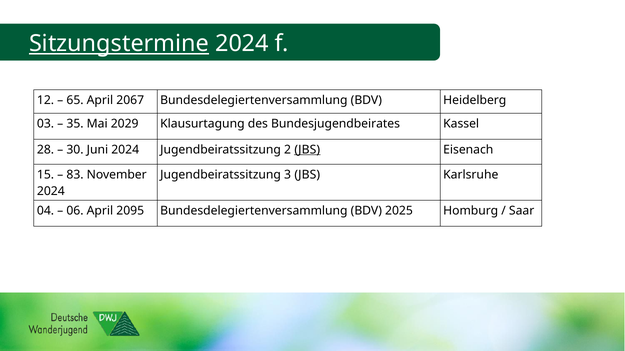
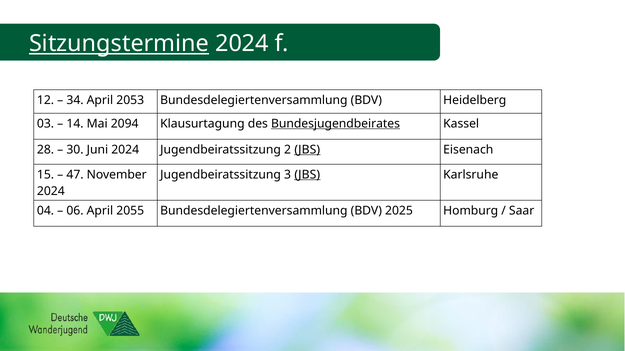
65: 65 -> 34 (75, 100)
2067: 2067 -> 2053 (130, 100)
35: 35 -> 14 (75, 124)
2029: 2029 -> 2094 (125, 124)
Bundesjugendbeirates underline: none -> present (336, 124)
83: 83 -> 47 (75, 175)
JBS underline: none -> present (307, 175)
2095: 2095 -> 2055 (130, 211)
